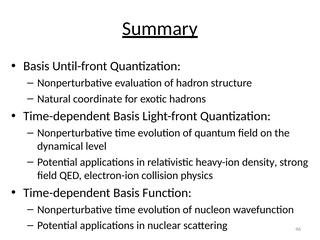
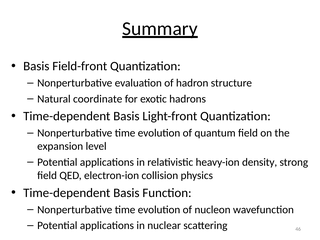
Until-front: Until-front -> Field-front (80, 66)
dynamical: dynamical -> expansion (60, 146)
